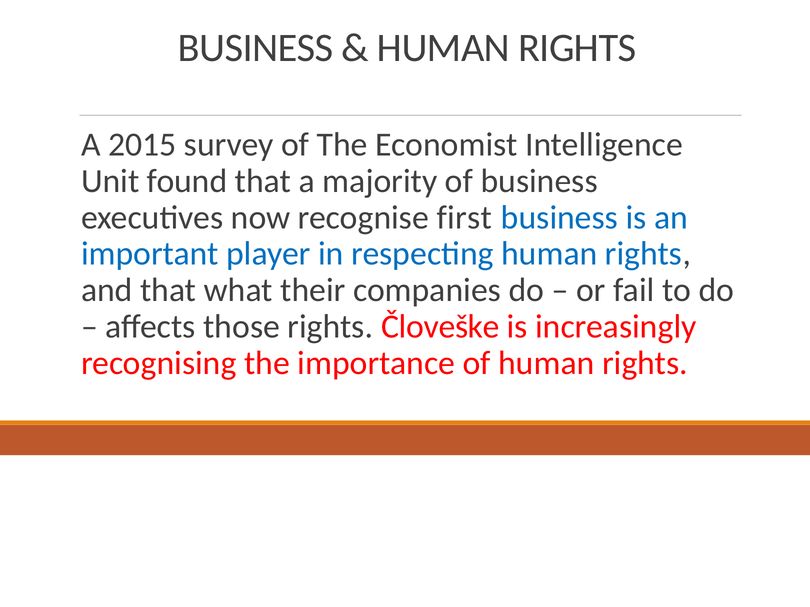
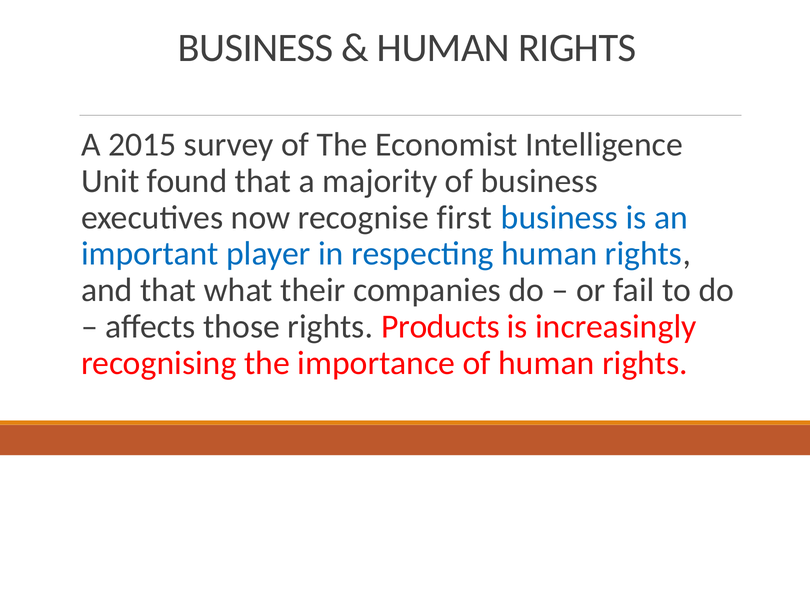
Človeške: Človeške -> Products (440, 327)
